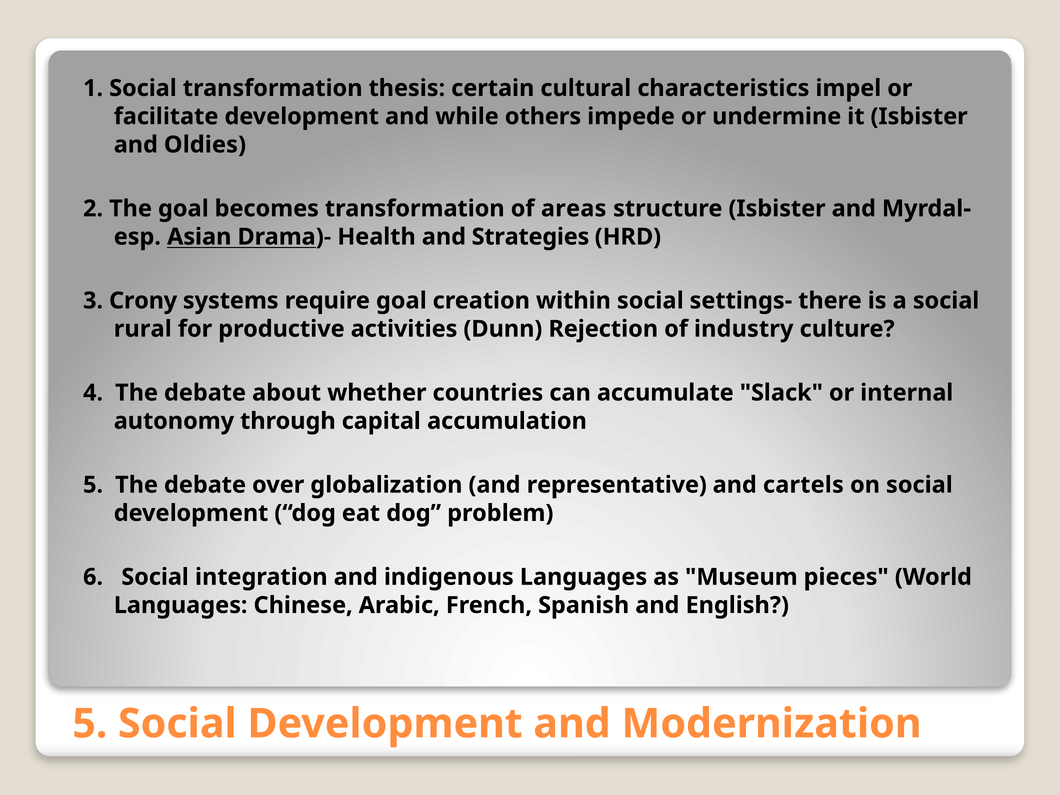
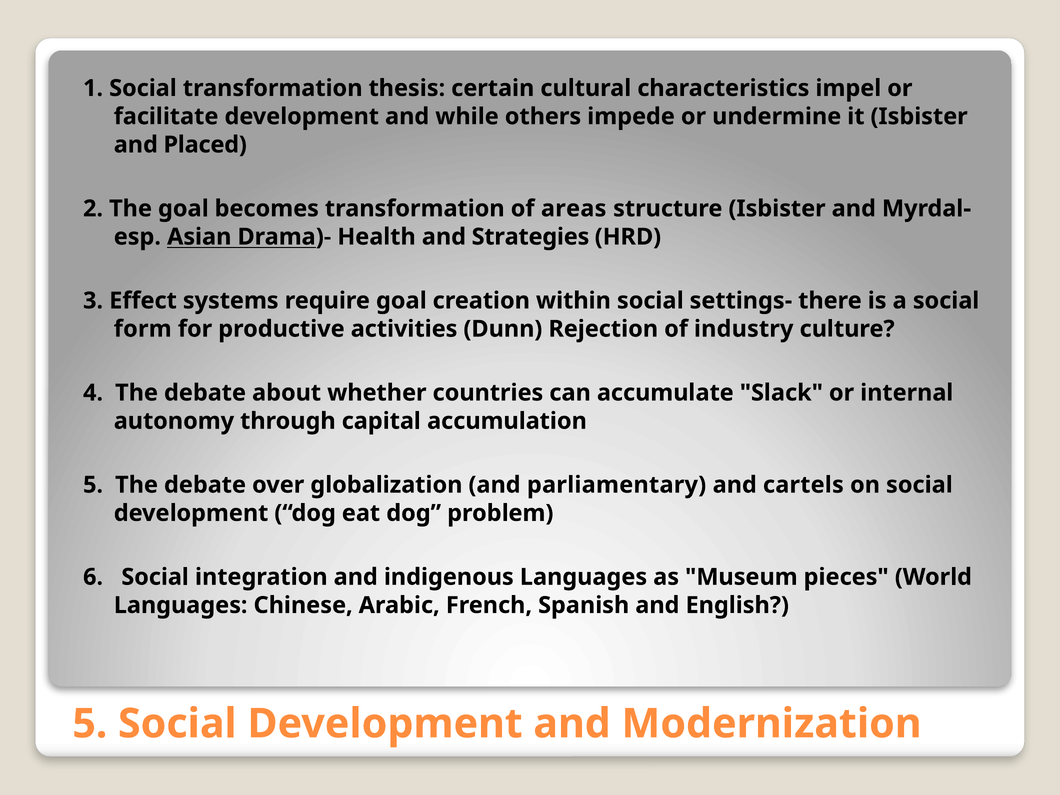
Oldies: Oldies -> Placed (205, 145)
Crony: Crony -> Effect (143, 301)
rural: rural -> form (143, 329)
representative: representative -> parliamentary (617, 485)
